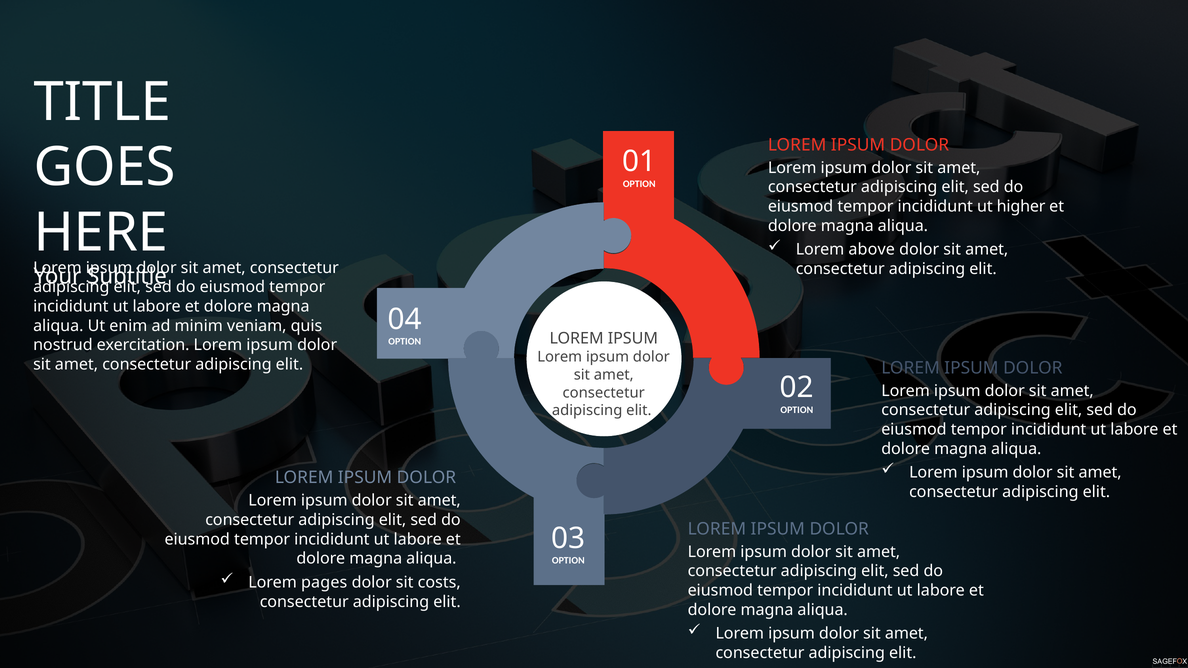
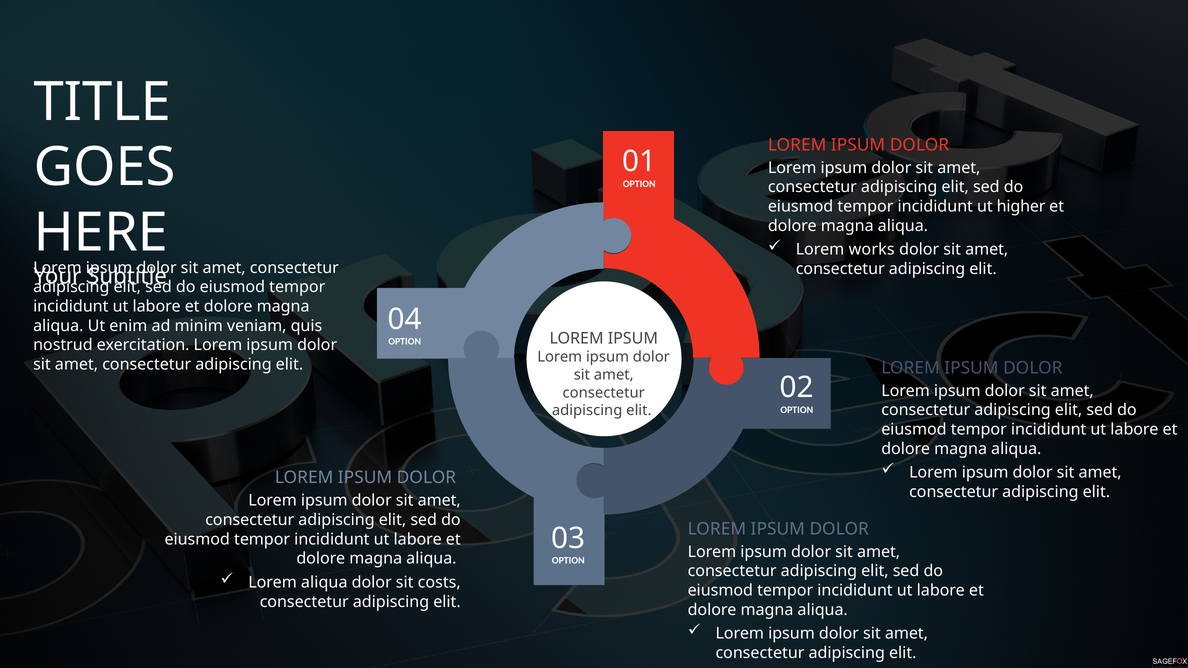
above: above -> works (872, 250)
Lorem pages: pages -> aliqua (324, 583)
